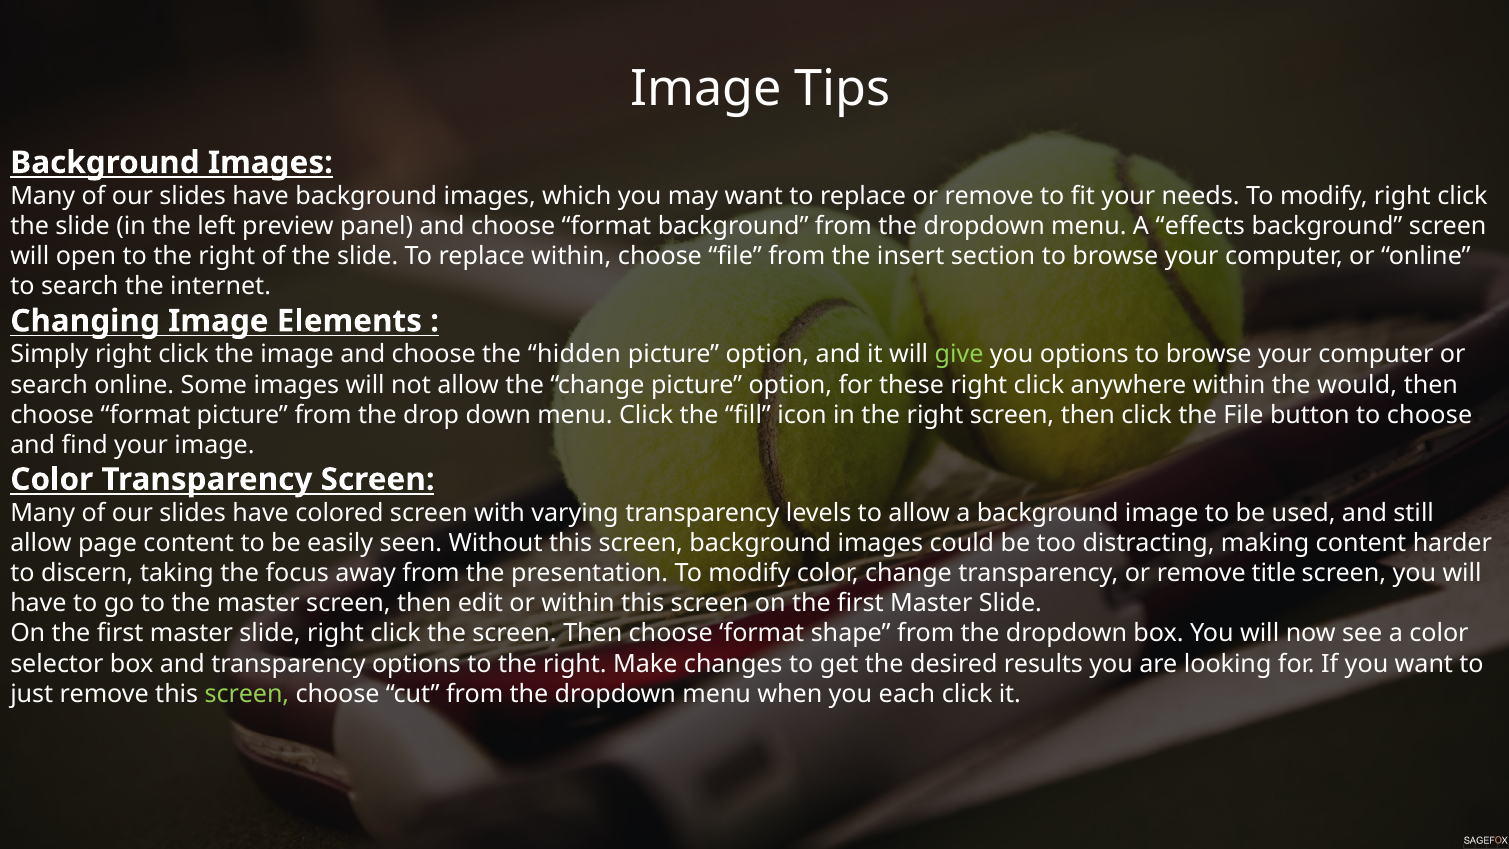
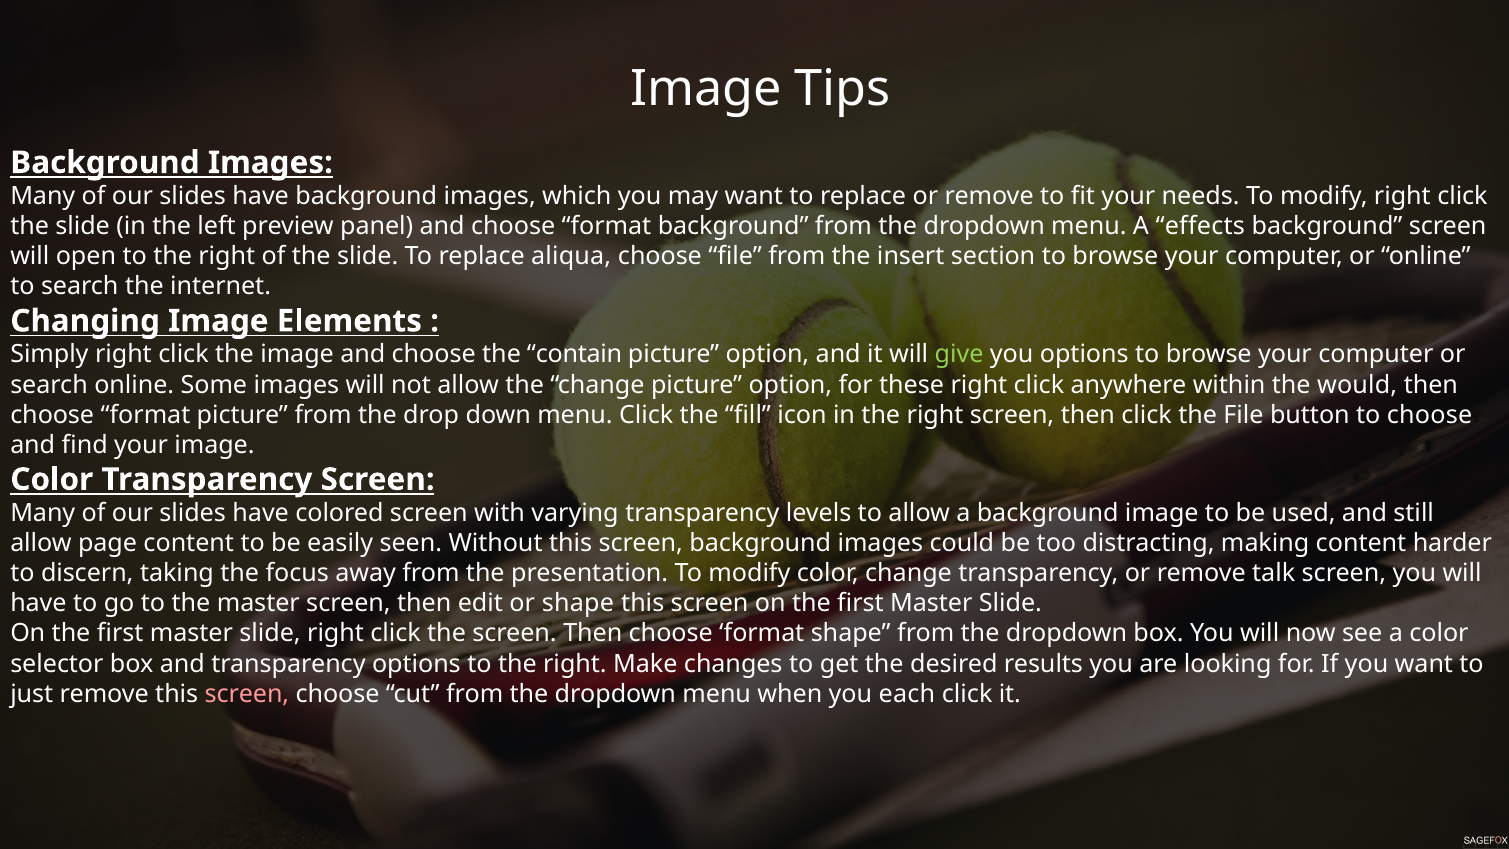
replace within: within -> aliqua (571, 256)
hidden: hidden -> contain (575, 354)
title: title -> talk (1274, 573)
or within: within -> shape (578, 603)
screen colour: light green -> pink (247, 694)
